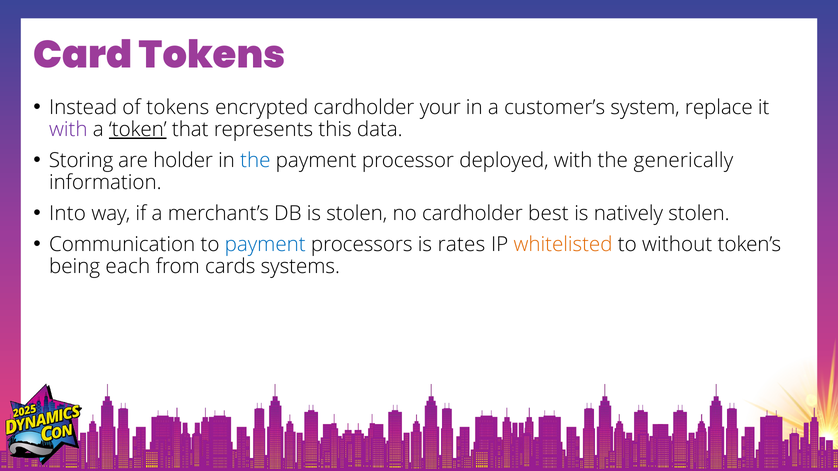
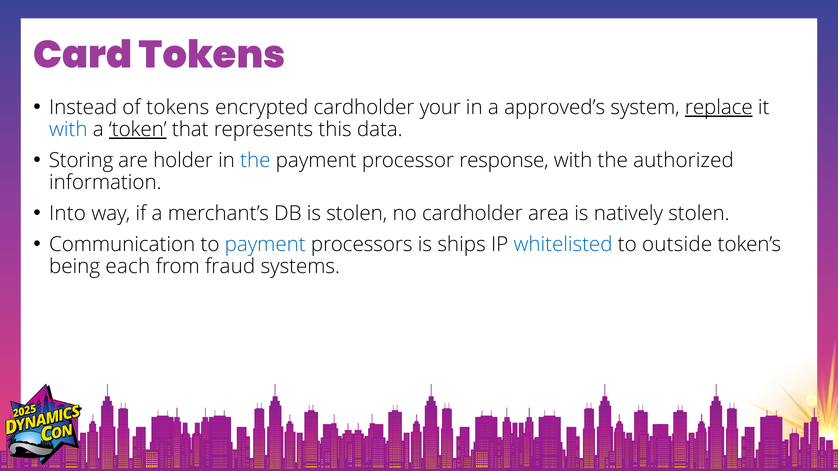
customer’s: customer’s -> approved’s (555, 107)
replace underline: none -> present (719, 107)
with colour: purple -> blue (68, 130)
deployed: deployed -> response (504, 161)
generically: generically -> authorized (683, 161)
best: best -> area (549, 214)
rates: rates -> ships (462, 245)
whitelisted colour: orange -> blue (563, 245)
without: without -> outside (677, 245)
cards: cards -> fraud (230, 267)
